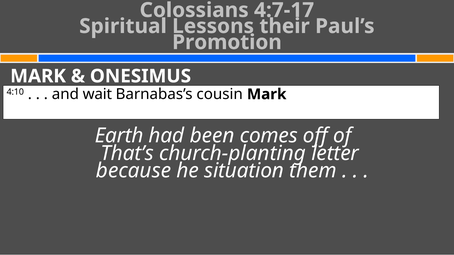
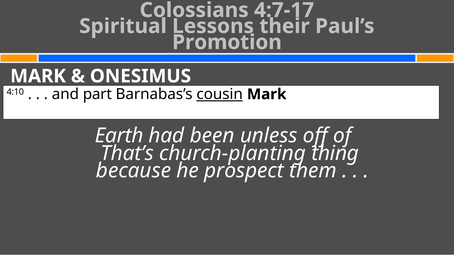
wait: wait -> part (97, 94)
cousin underline: none -> present (220, 94)
been comes: comes -> unless (269, 136)
letter: letter -> thing (335, 153)
situation: situation -> prospect (244, 171)
